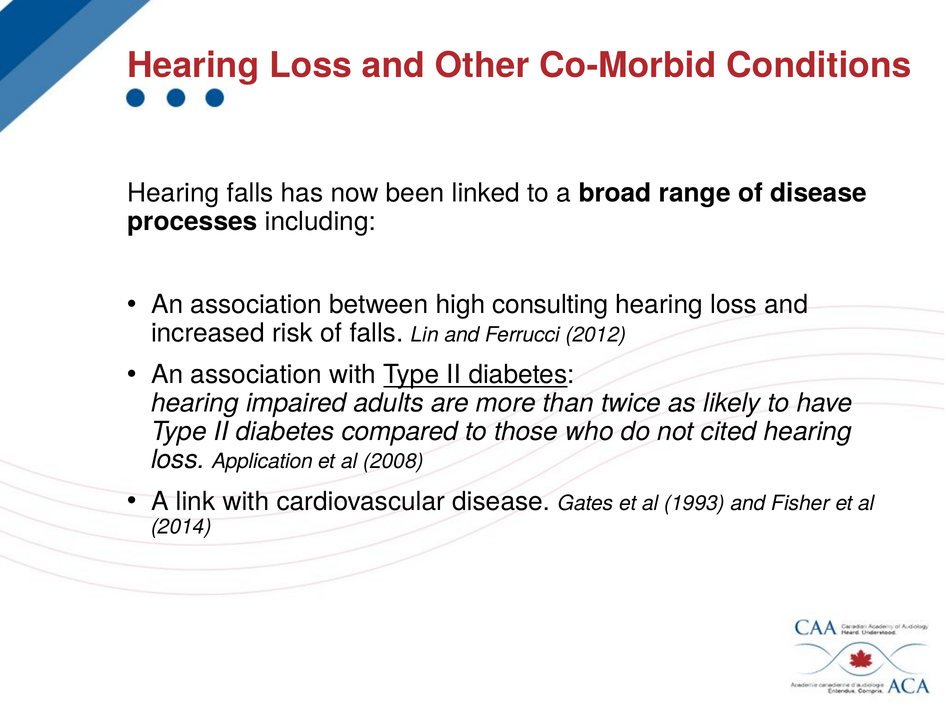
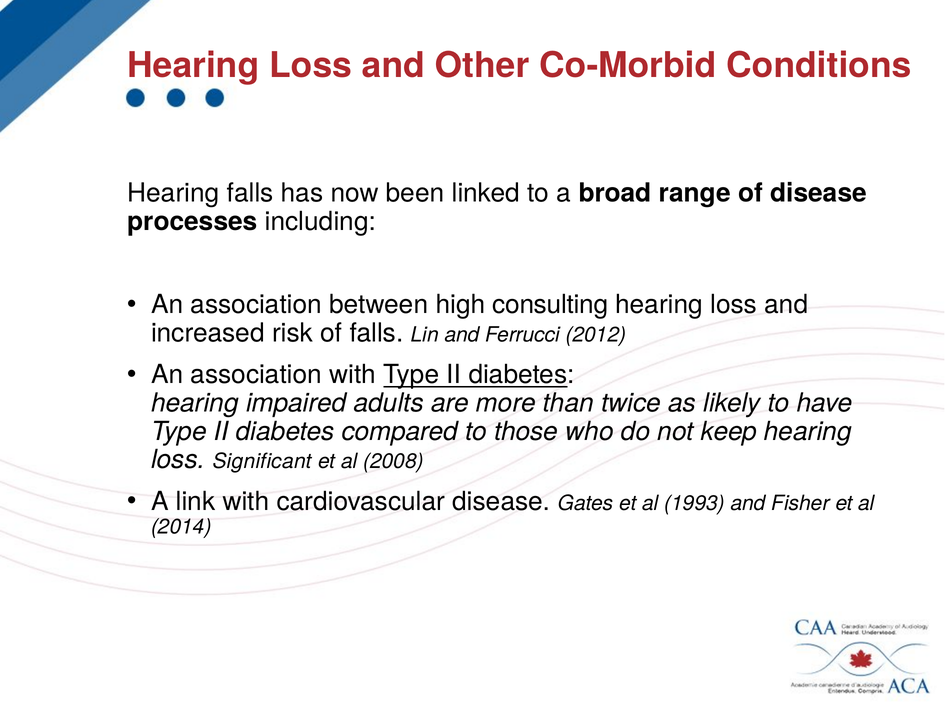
cited: cited -> keep (729, 431)
Application: Application -> Significant (262, 461)
